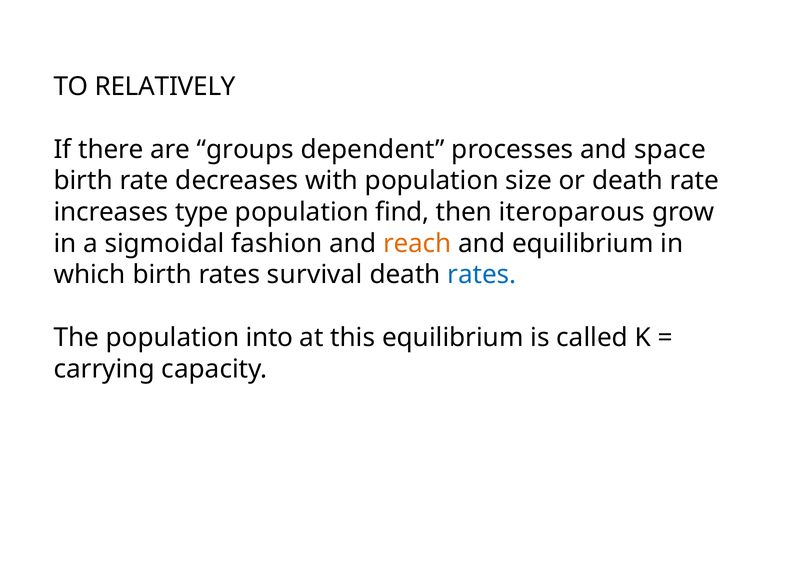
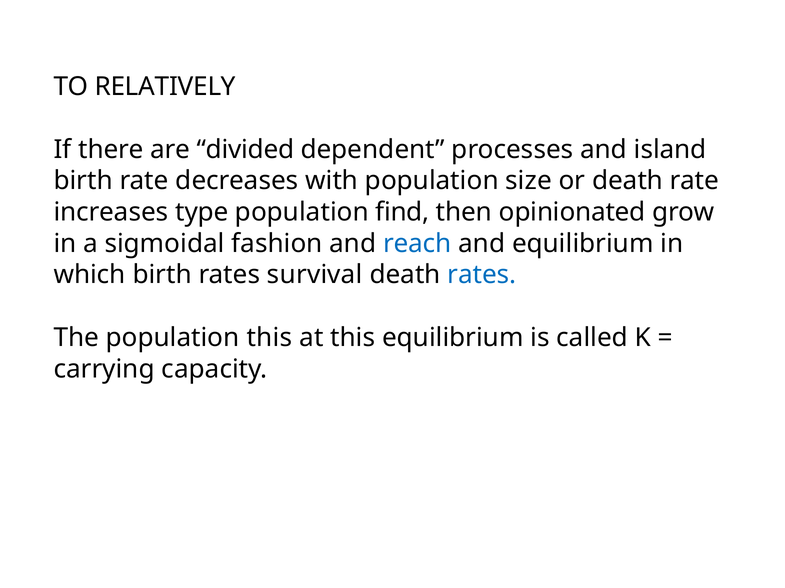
groups: groups -> divided (245, 150)
space: space -> island (670, 150)
iteroparous: iteroparous -> opinionated (572, 212)
reach colour: orange -> blue (417, 244)
population into: into -> this (269, 338)
